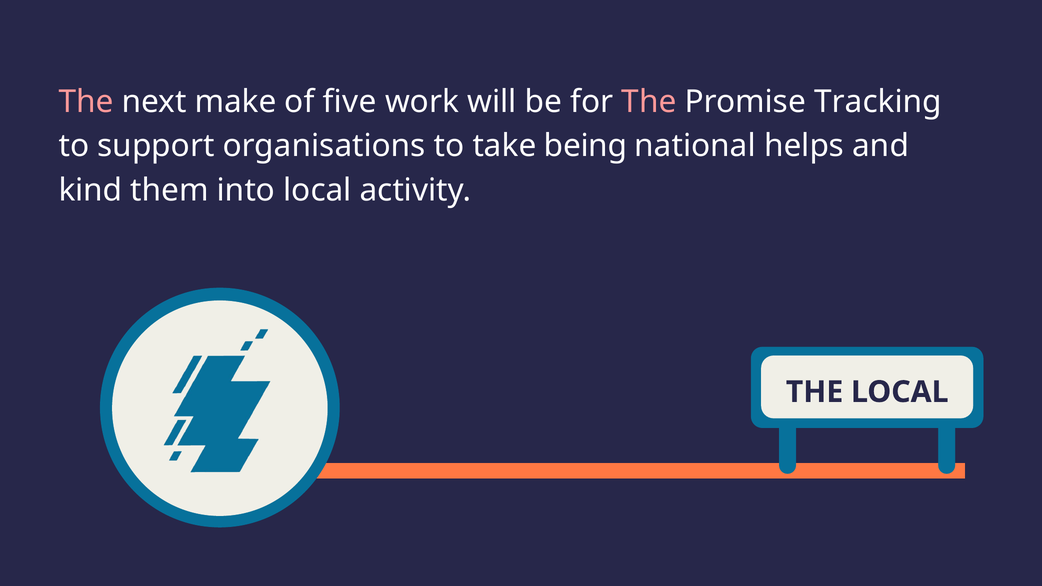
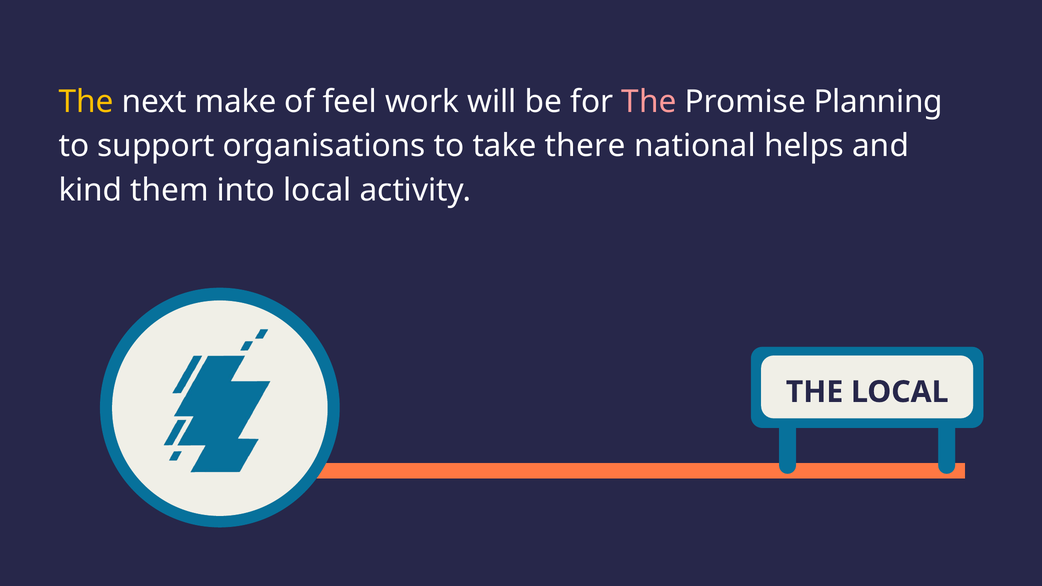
The colour: pink -> yellow (86, 102)
five: five -> feel (350, 102)
Tracking: Tracking -> Planning (878, 102)
being: being -> there (585, 146)
